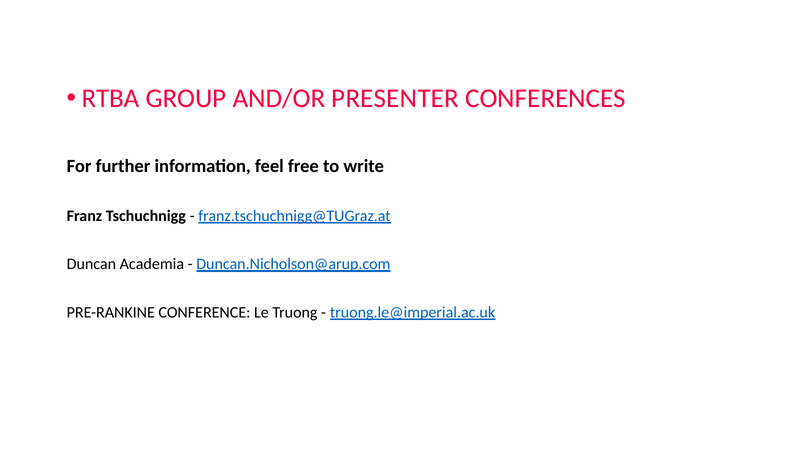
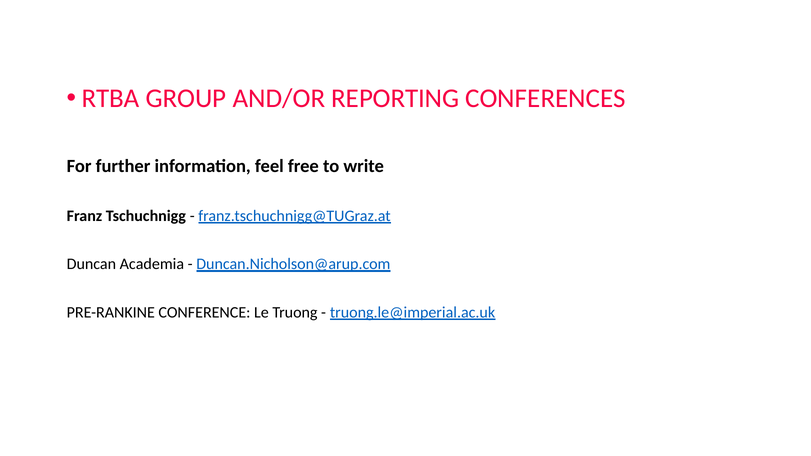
PRESENTER: PRESENTER -> REPORTING (395, 98)
